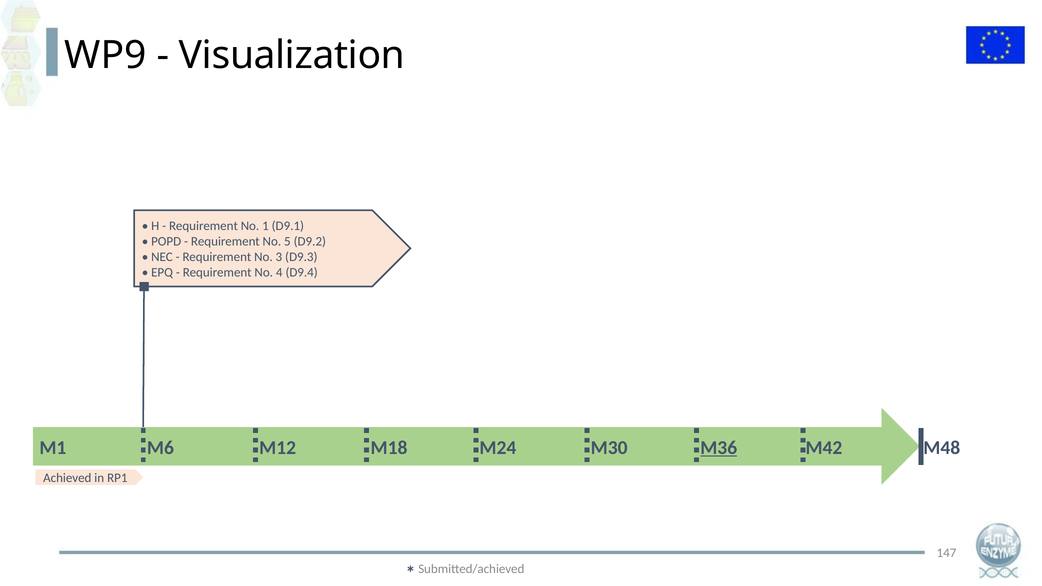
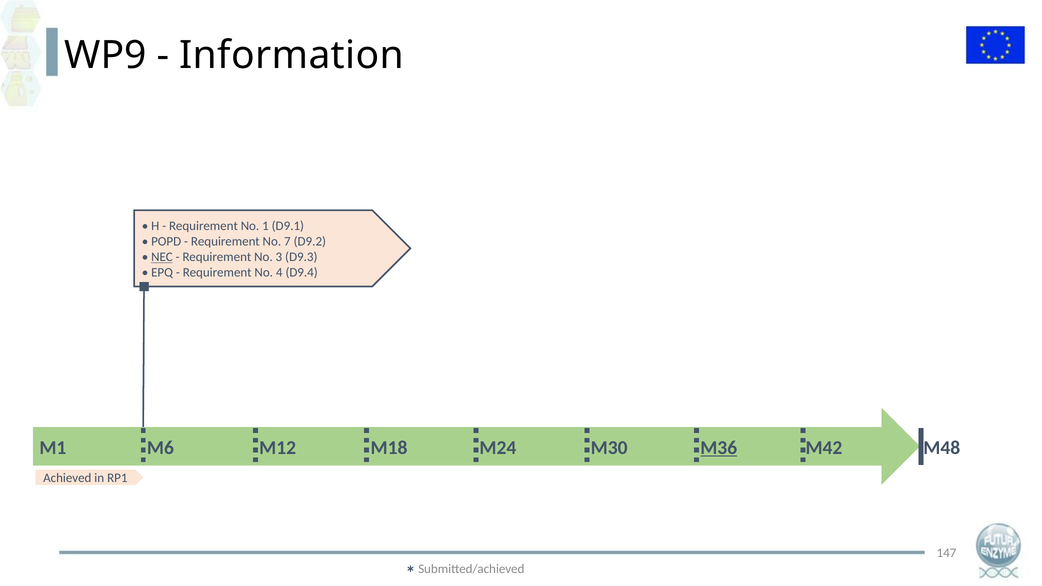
Visualization: Visualization -> Information (292, 56)
5: 5 -> 7 (287, 241)
NEC underline: none -> present (162, 257)
